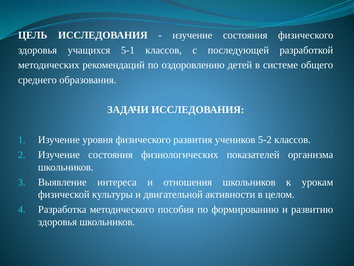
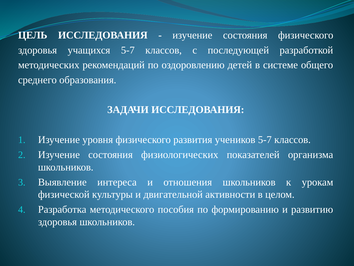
учащихся 5-1: 5-1 -> 5-7 (128, 50)
учеников 5-2: 5-2 -> 5-7 (265, 139)
